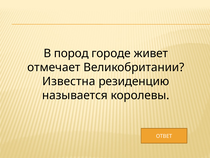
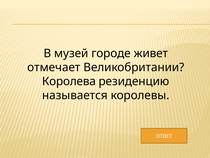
пород: пород -> музей (71, 53)
Известна: Известна -> Королева (69, 81)
